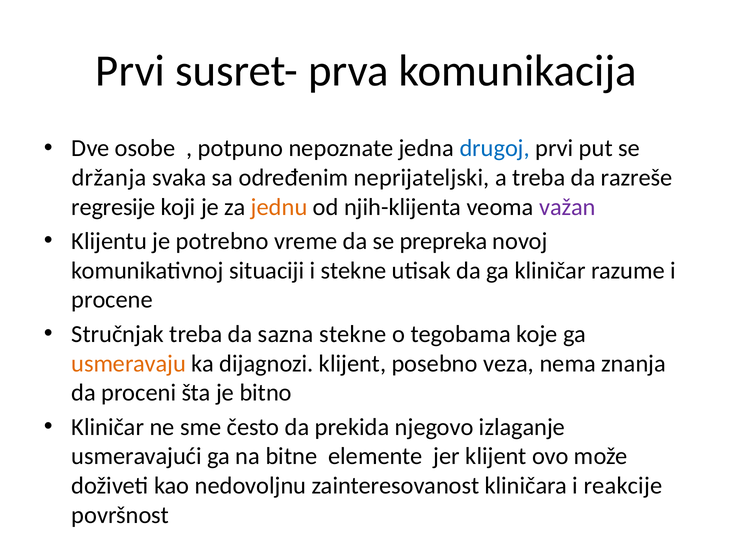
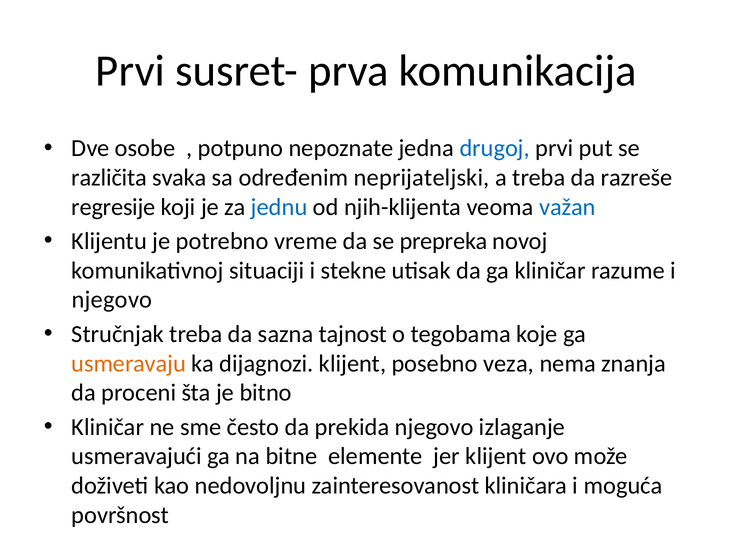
držanja: držanja -> različita (109, 178)
jednu colour: orange -> blue (279, 207)
važan colour: purple -> blue (567, 207)
procene: procene -> njegovo (112, 300)
sazna stekne: stekne -> tajnost (353, 334)
reakcije: reakcije -> moguća (623, 485)
